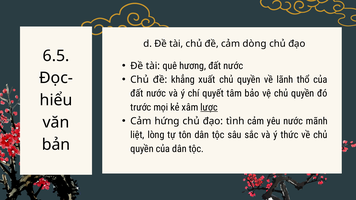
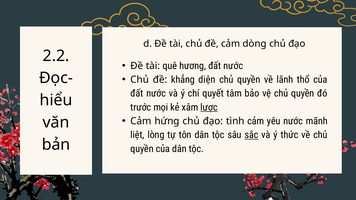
6.5: 6.5 -> 2.2 (56, 56)
xuất: xuất -> diện (207, 80)
sắc underline: none -> present (252, 135)
